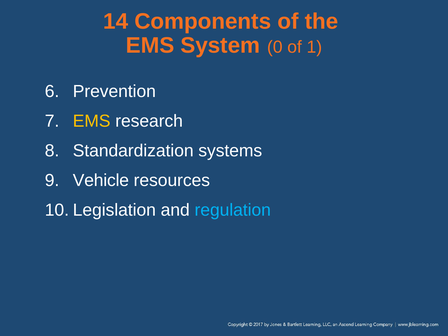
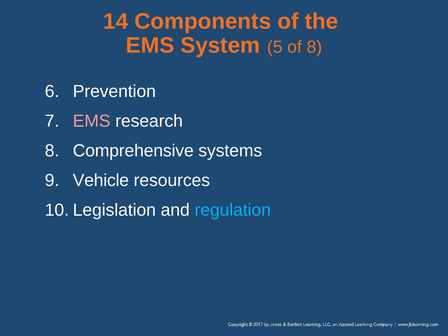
0: 0 -> 5 (275, 47)
of 1: 1 -> 8 (314, 47)
EMS colour: yellow -> pink (92, 121)
Standardization: Standardization -> Comprehensive (133, 151)
